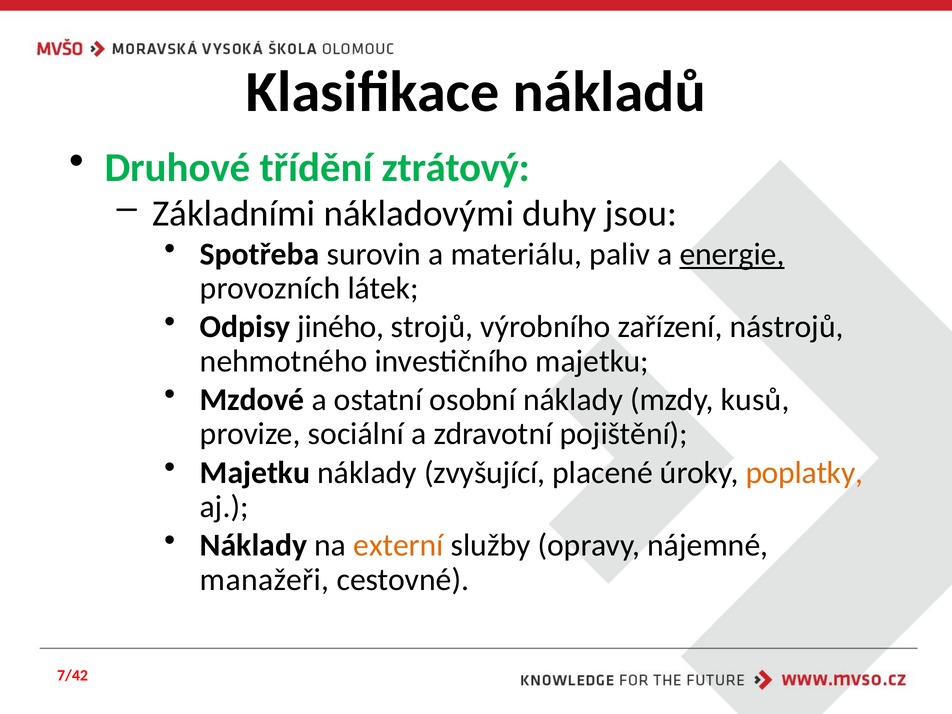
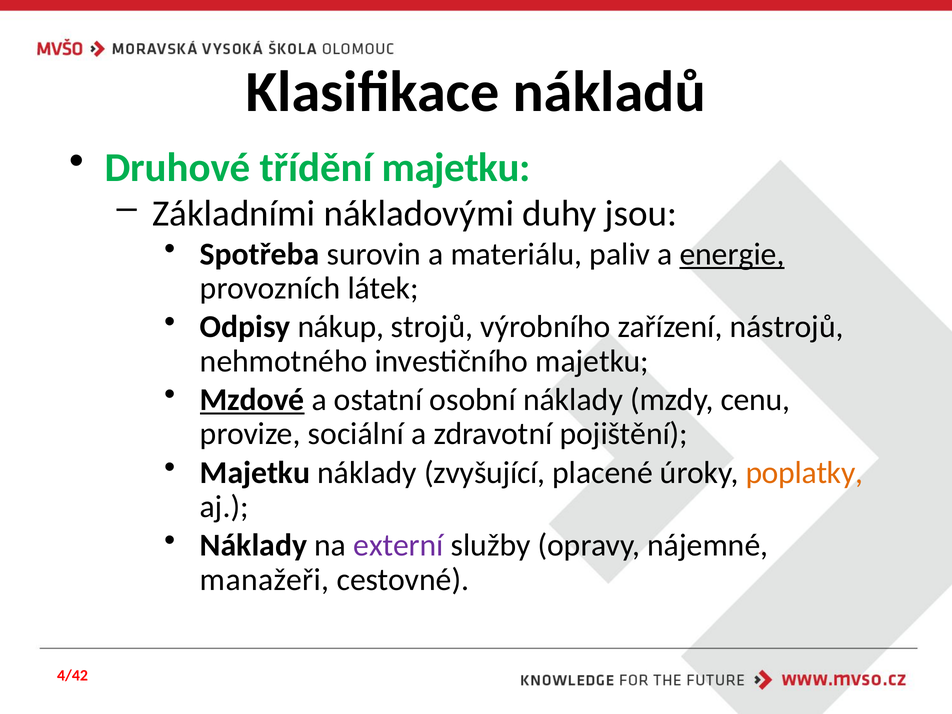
třídění ztrátový: ztrátový -> majetku (456, 168)
jiného: jiného -> nákup (341, 327)
Mzdové underline: none -> present (252, 400)
kusů: kusů -> cenu (755, 400)
externí colour: orange -> purple (399, 545)
7/42: 7/42 -> 4/42 (73, 675)
